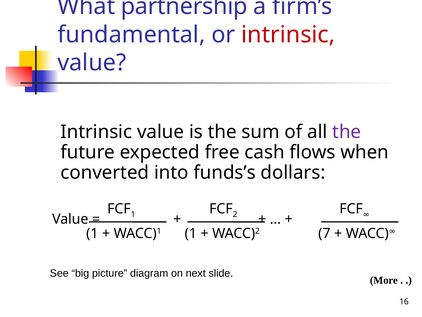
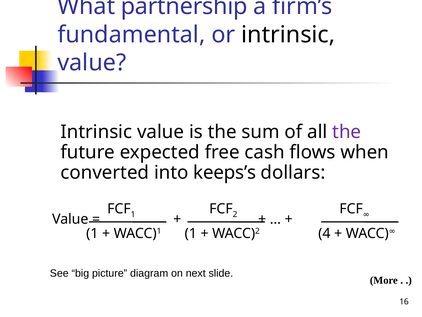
intrinsic colour: red -> black (288, 35)
funds’s: funds’s -> keeps’s (225, 172)
7: 7 -> 4 (324, 233)
